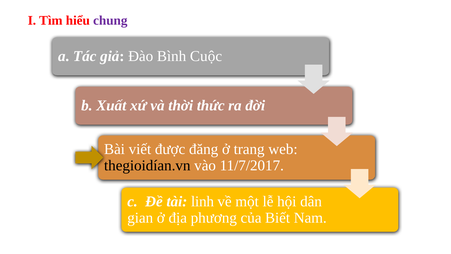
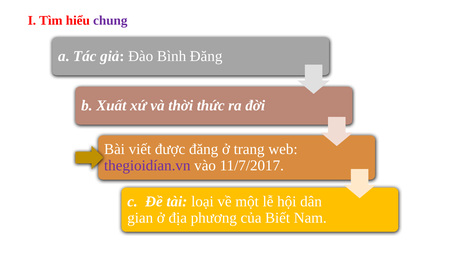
Bình Cuộc: Cuộc -> Đăng (206, 56)
thegioidían.vn colour: black -> purple (147, 165)
linh: linh -> loại (202, 201)
